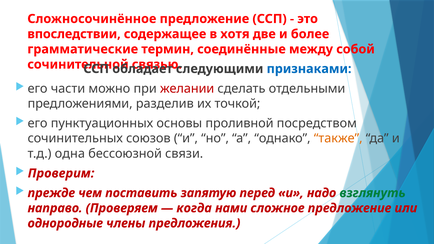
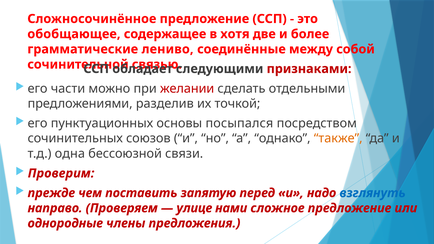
впоследствии: впоследствии -> обобщающее (74, 34)
термин: термин -> лениво (168, 49)
признаками colour: blue -> red (309, 69)
проливной: проливной -> посыпался (239, 123)
взглянуть colour: green -> blue (372, 193)
когда: когда -> улице (194, 208)
